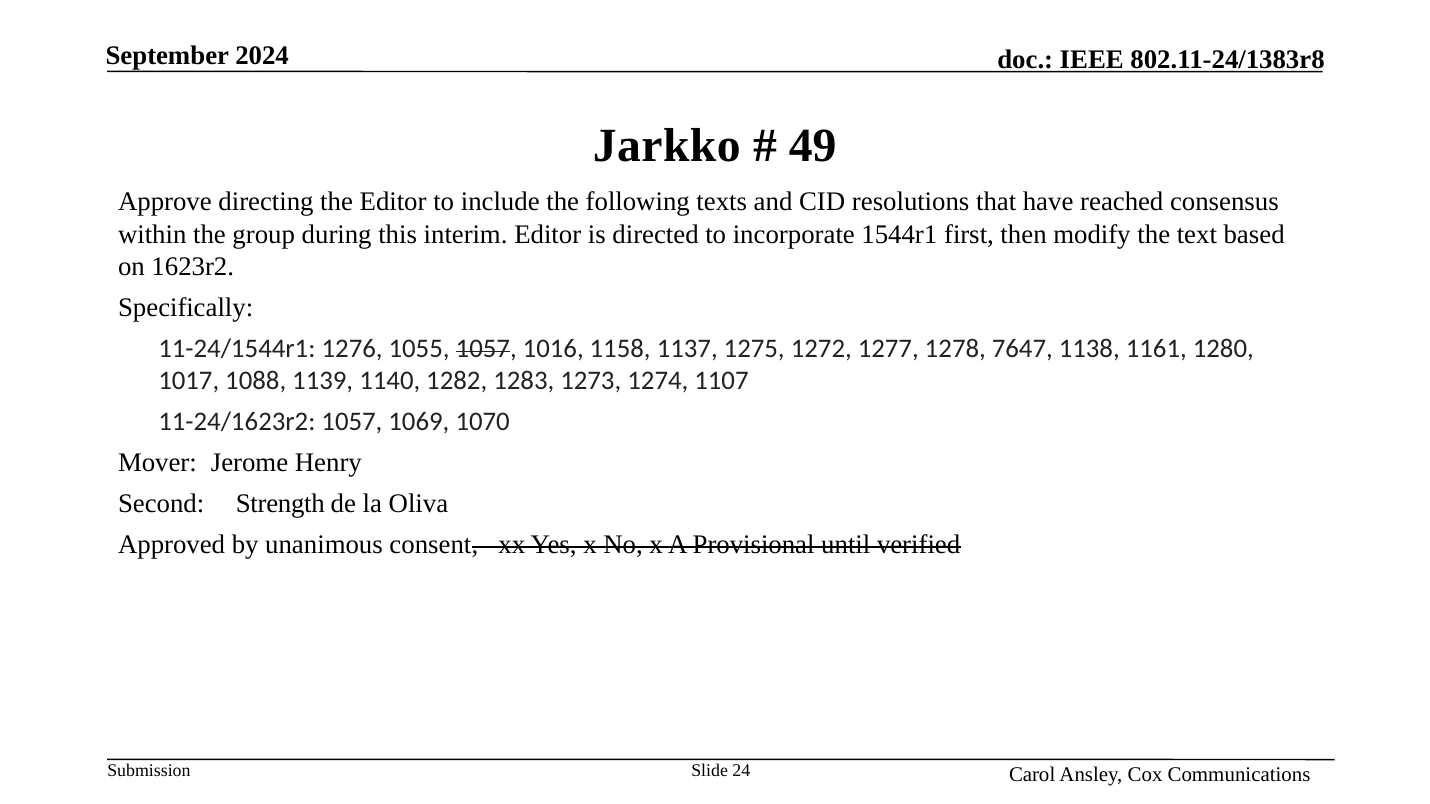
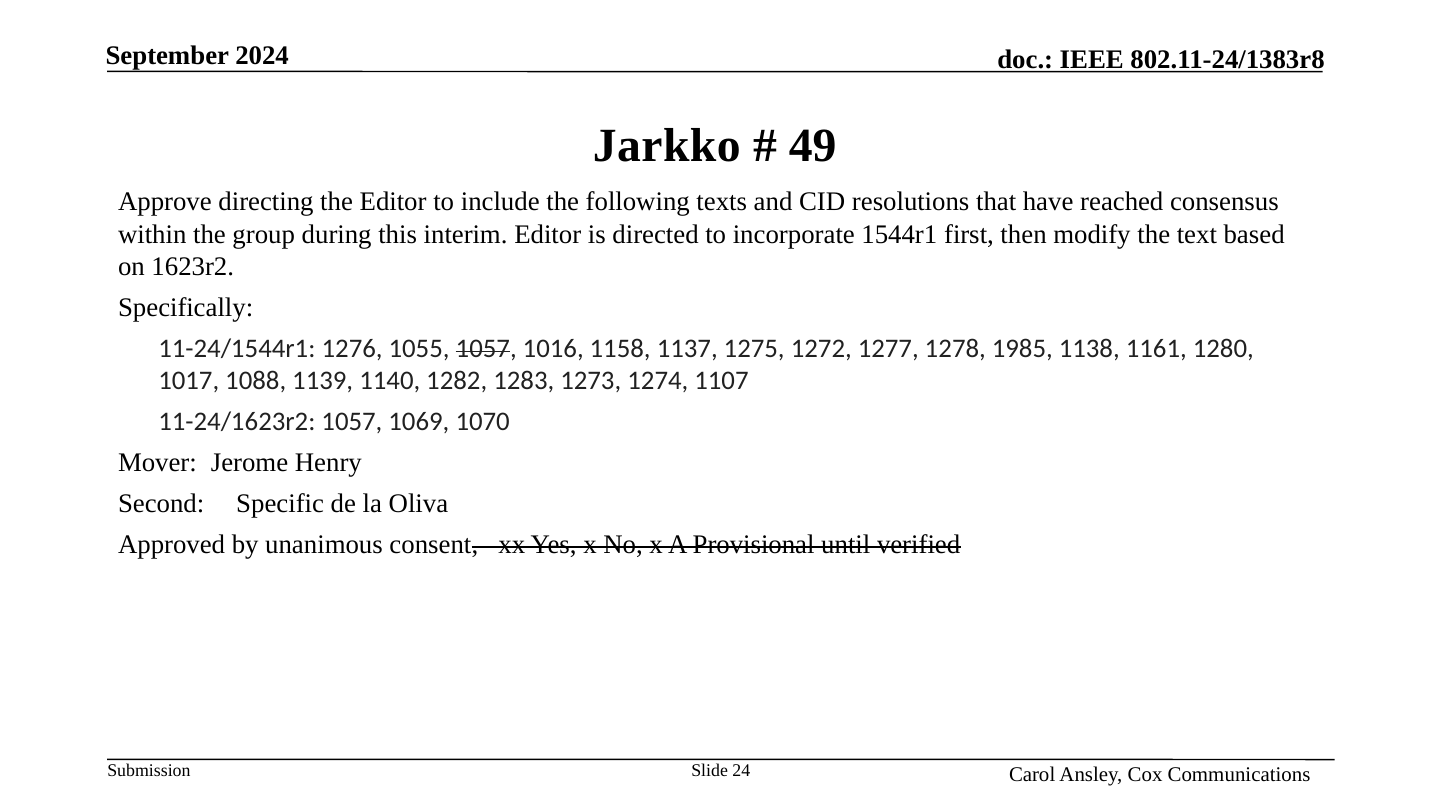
7647: 7647 -> 1985 (1022, 349)
Strength: Strength -> Specific (280, 504)
